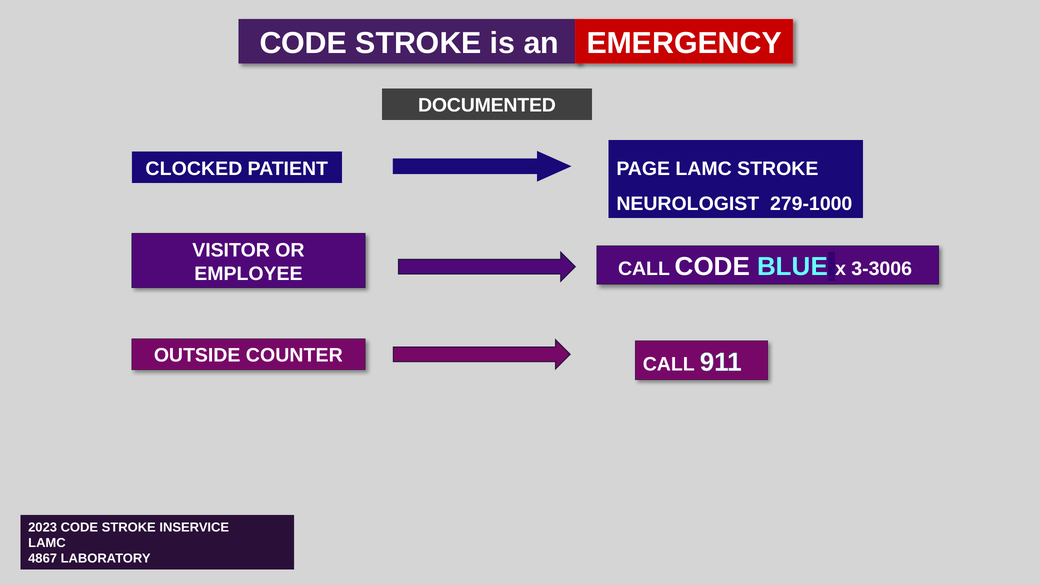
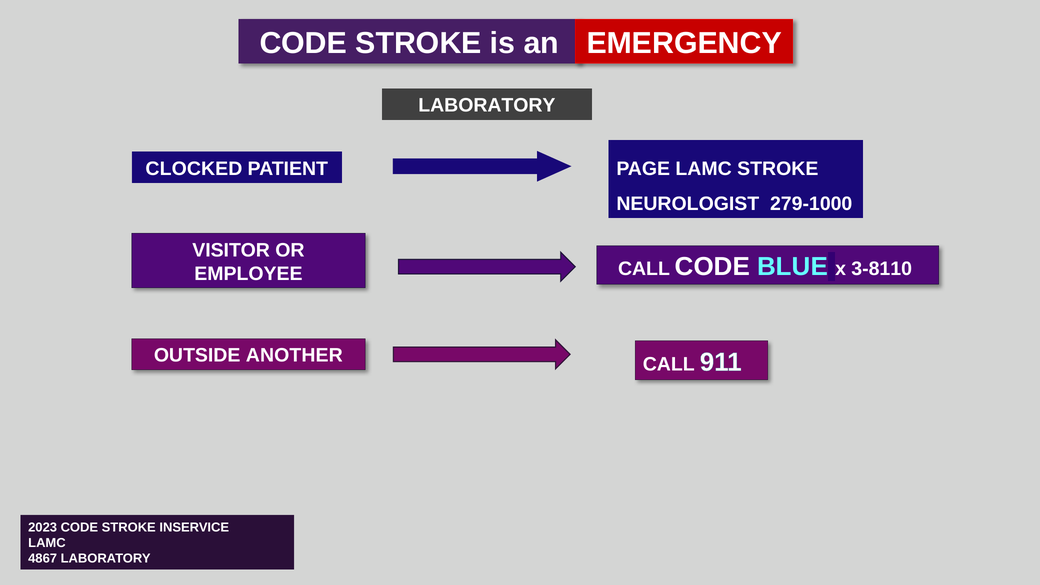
DOCUMENTED: DOCUMENTED -> LABORATORY (487, 105)
3-3006: 3-3006 -> 3-8110 (882, 269)
COUNTER: COUNTER -> ANOTHER (294, 356)
